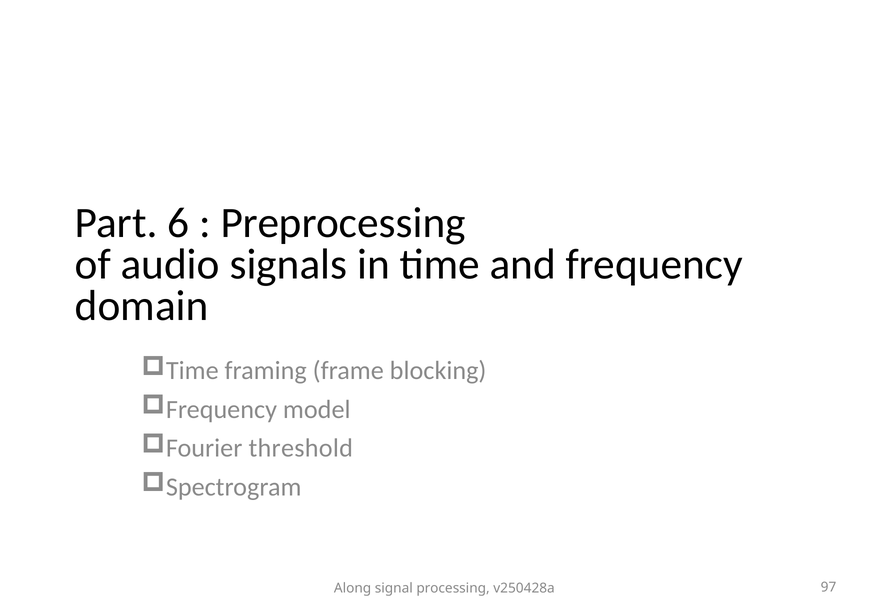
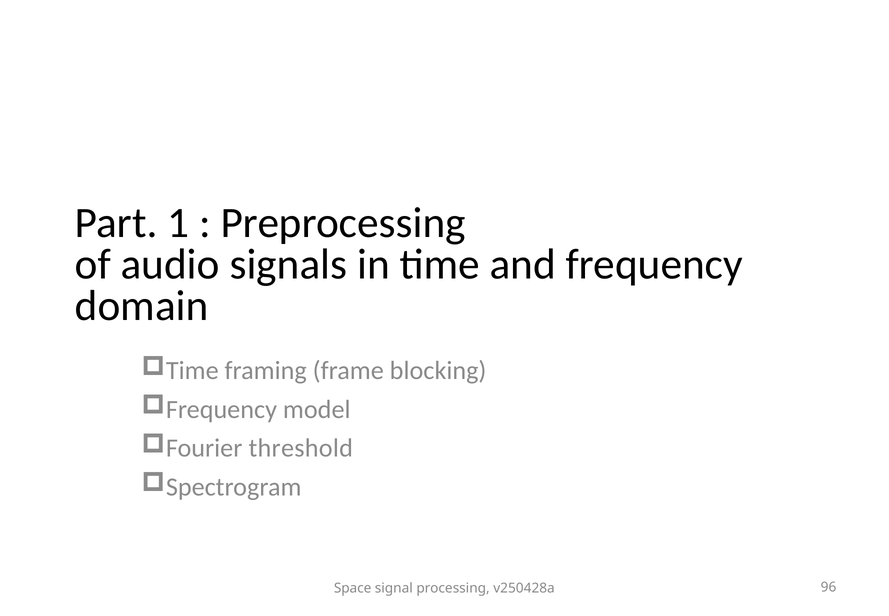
6: 6 -> 1 (178, 223)
Along: Along -> Space (353, 588)
97: 97 -> 96 (829, 587)
